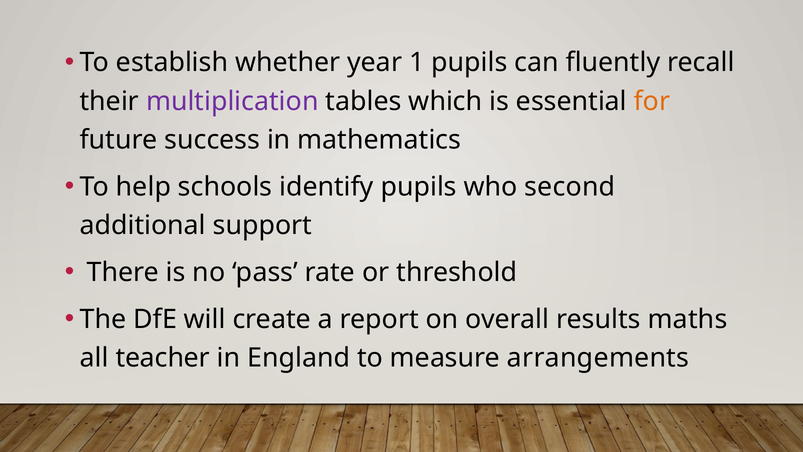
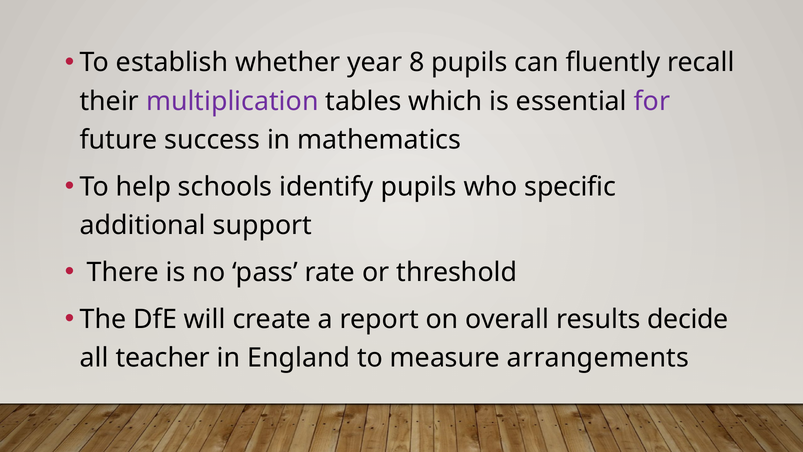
1: 1 -> 8 (417, 63)
for colour: orange -> purple (652, 101)
second: second -> specific (570, 187)
maths: maths -> decide (688, 319)
